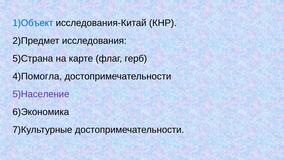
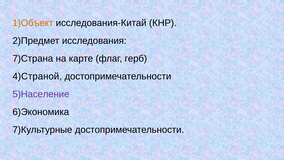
1)Объект colour: blue -> orange (33, 23)
5)Страна: 5)Страна -> 7)Страна (33, 59)
4)Помогла: 4)Помогла -> 4)Страной (37, 76)
